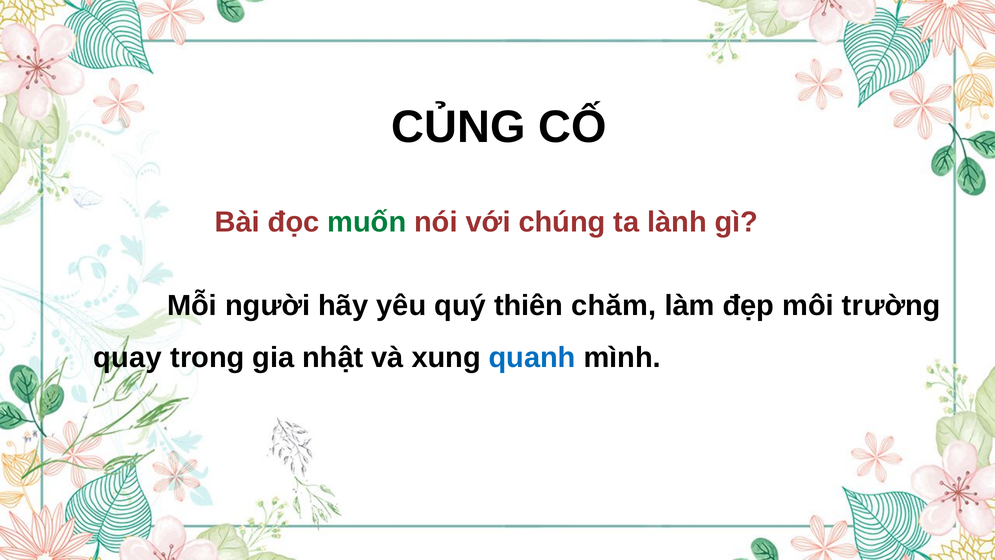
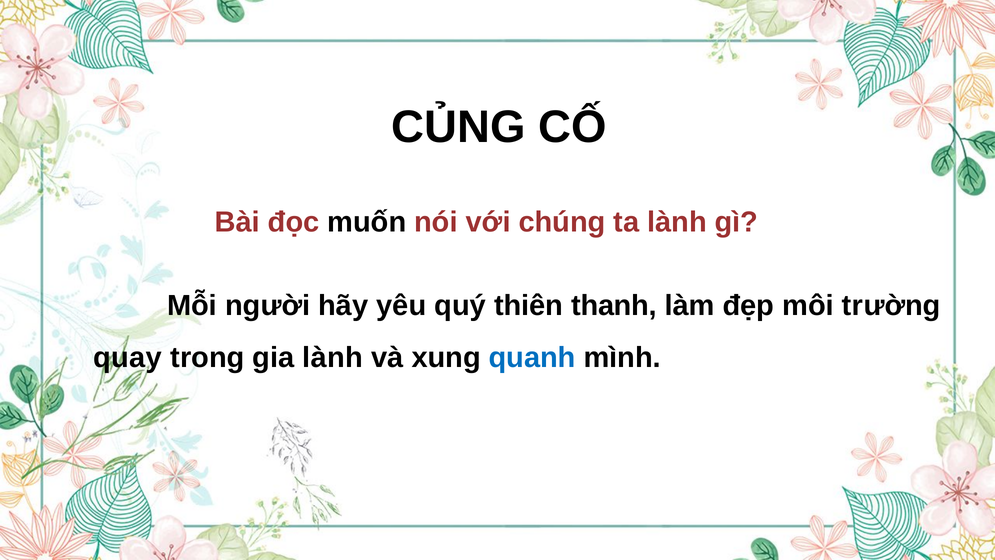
muốn colour: green -> black (367, 222)
chăm: chăm -> thanh (614, 305)
gia nhật: nhật -> lành (333, 358)
